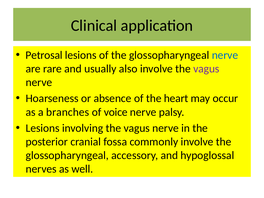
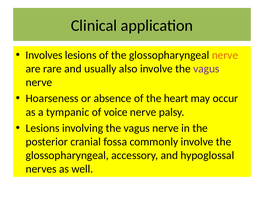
Petrosal: Petrosal -> Involves (44, 55)
nerve colour: blue -> orange (225, 55)
branches: branches -> tympanic (68, 112)
